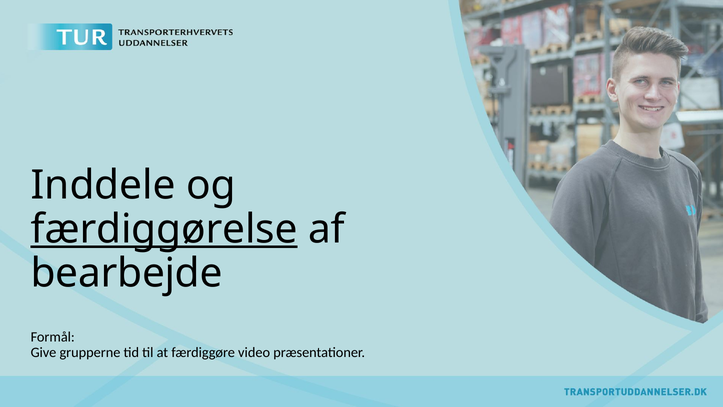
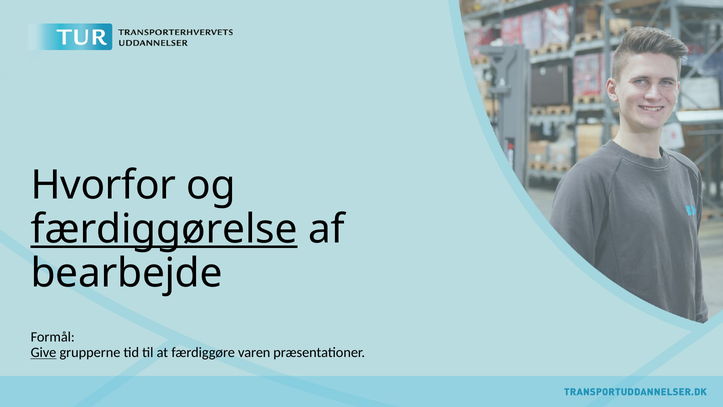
Inddele: Inddele -> Hvorfor (103, 185)
Give underline: none -> present (43, 352)
video: video -> varen (254, 352)
